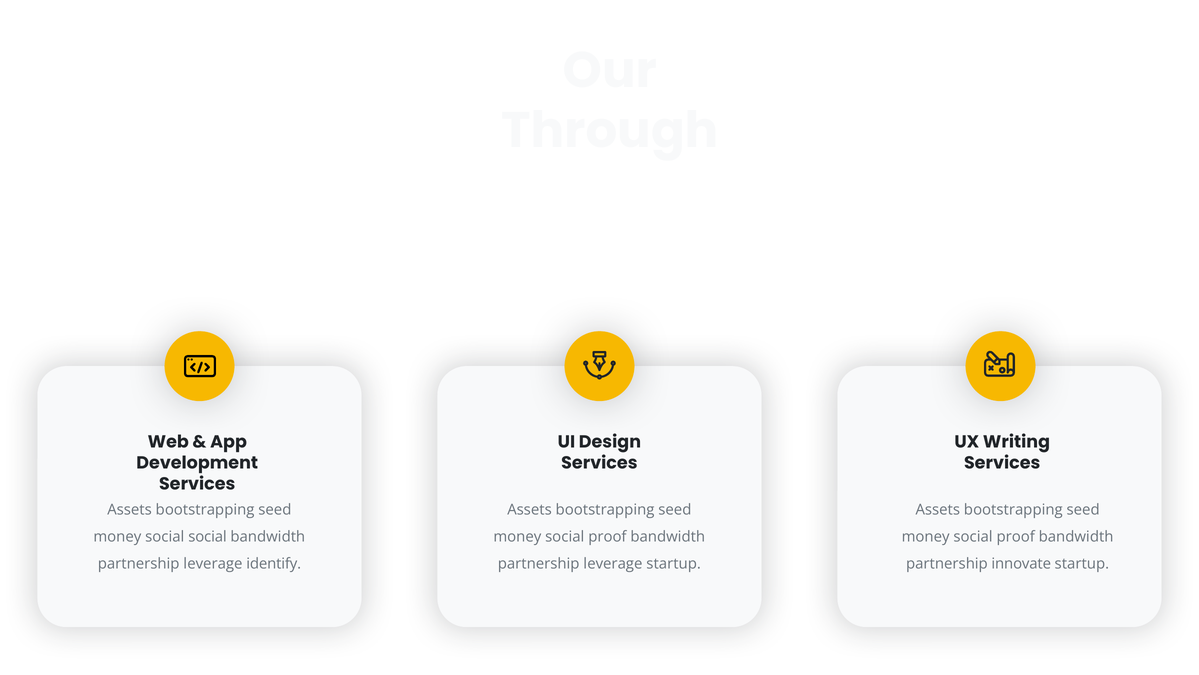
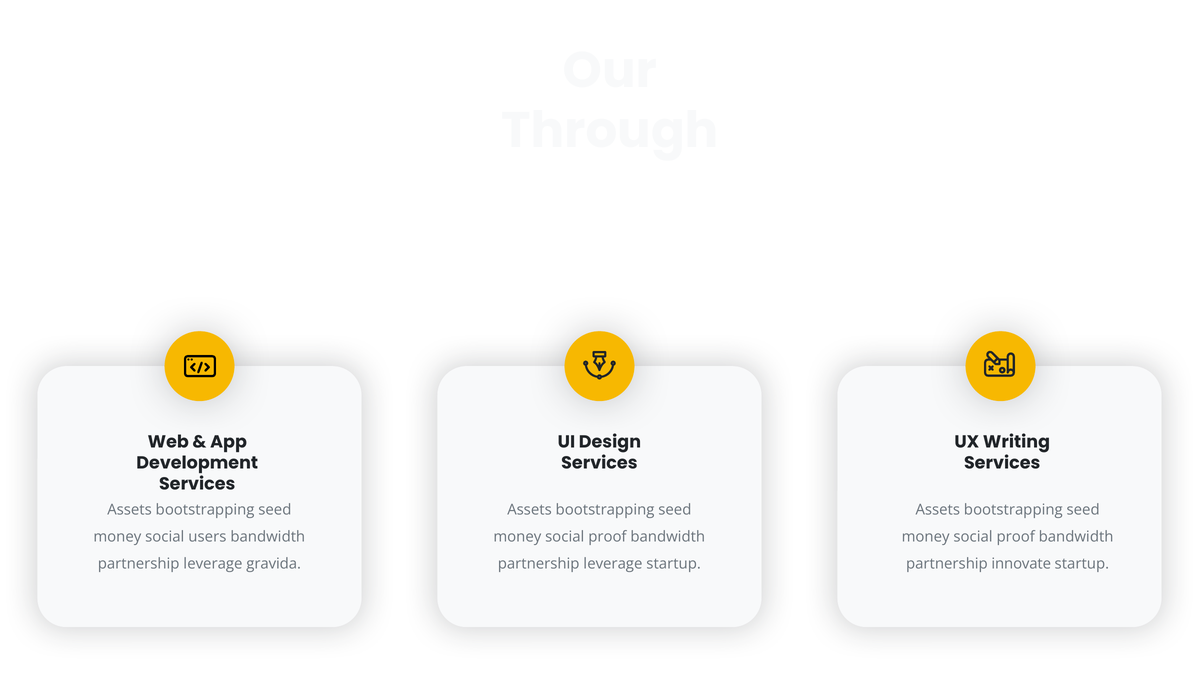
social social: social -> users (207, 537)
identify: identify -> gravida (274, 563)
